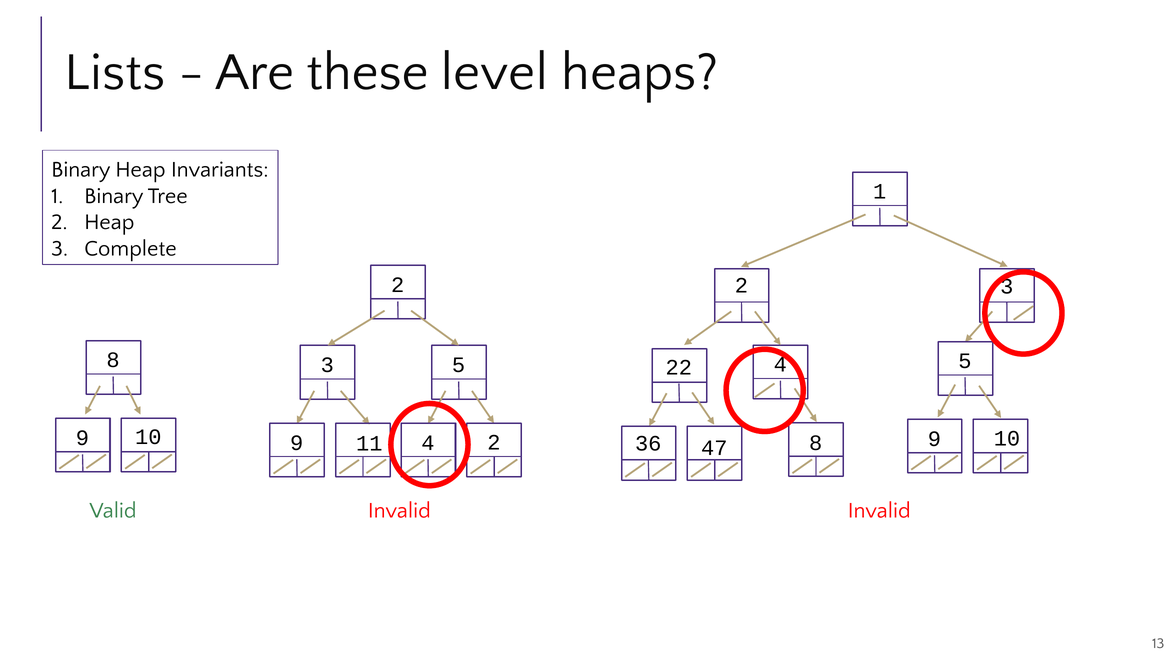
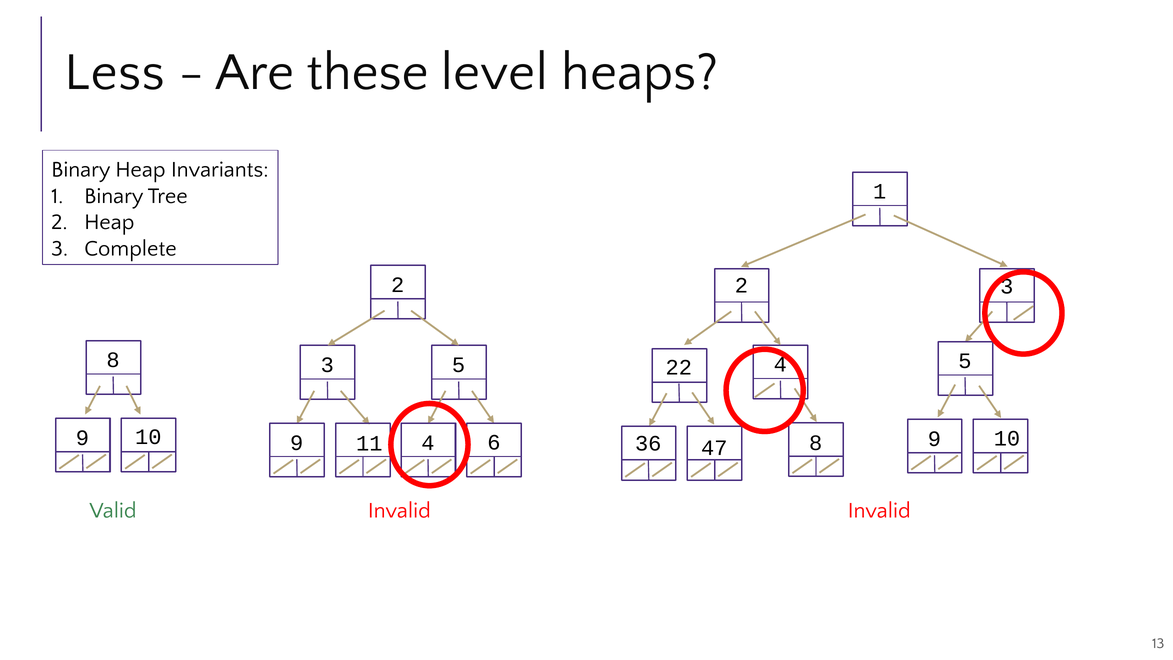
Lists: Lists -> Less (115, 72)
4 2: 2 -> 6 (494, 442)
